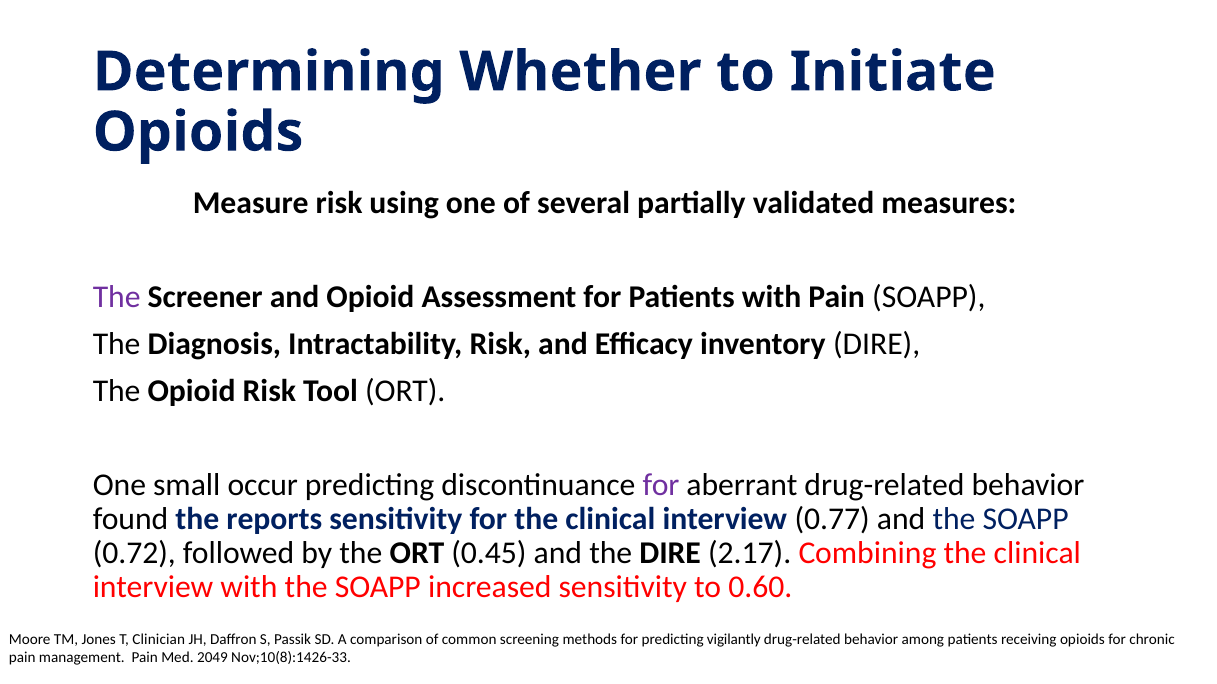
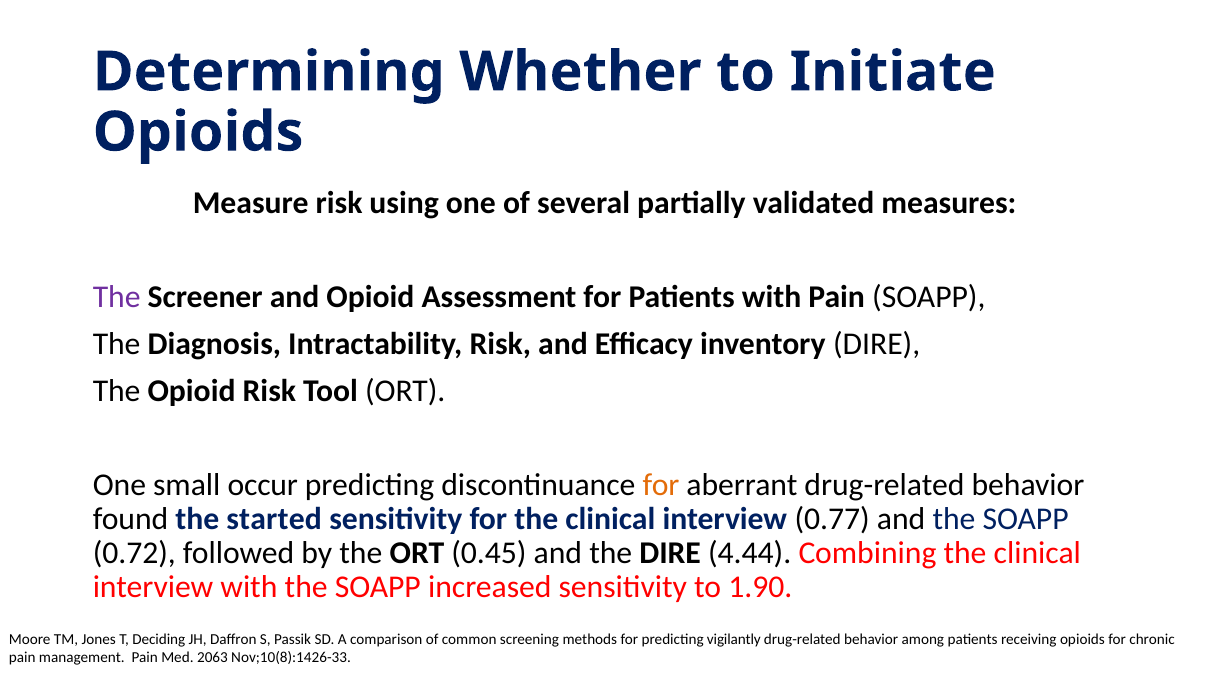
for colour: purple -> orange (661, 485)
reports: reports -> started (274, 519)
2.17: 2.17 -> 4.44 (750, 553)
0.60: 0.60 -> 1.90 (760, 588)
Clinician: Clinician -> Deciding (159, 640)
2049: 2049 -> 2063 (212, 658)
